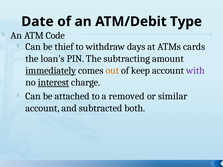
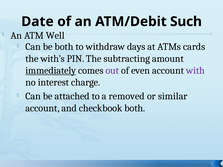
Type: Type -> Such (186, 22)
Code: Code -> Well (55, 36)
be thief: thief -> both (64, 47)
loan’s: loan’s -> with’s (53, 59)
out colour: orange -> purple (112, 71)
keep: keep -> even (141, 71)
interest underline: present -> none (53, 82)
subtracted: subtracted -> checkbook (101, 108)
